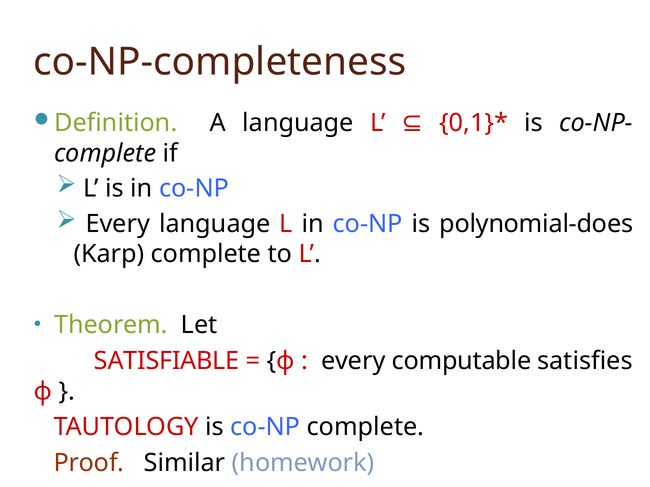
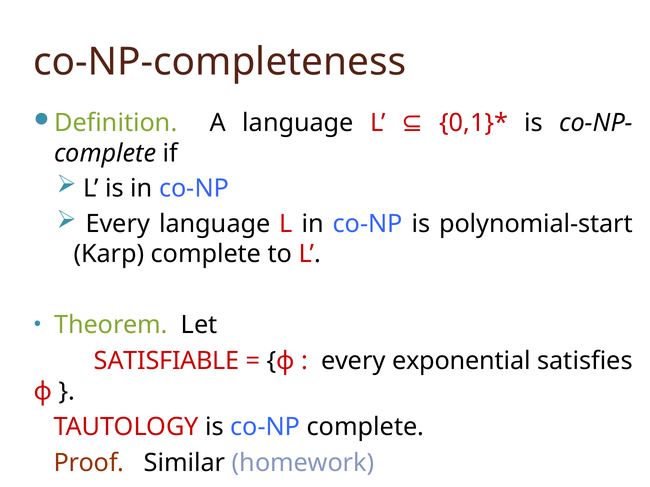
polynomial-does: polynomial-does -> polynomial-start (536, 224)
computable: computable -> exponential (461, 361)
